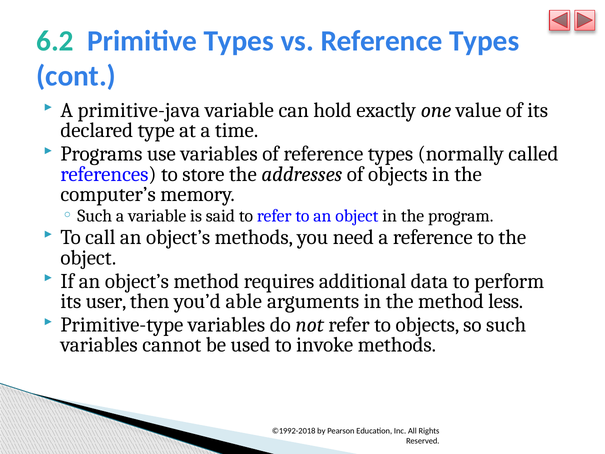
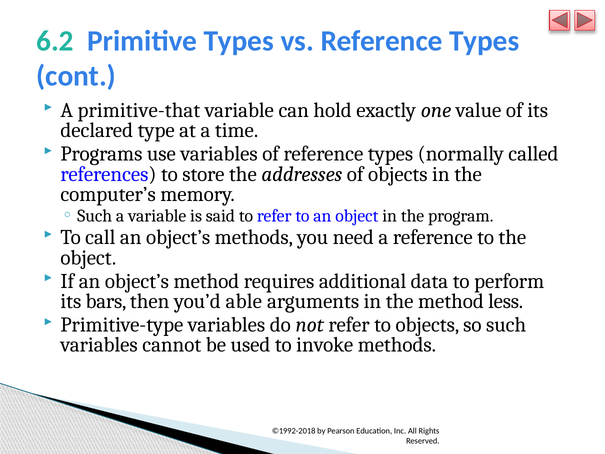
primitive-java: primitive-java -> primitive-that (139, 110)
user: user -> bars (106, 301)
